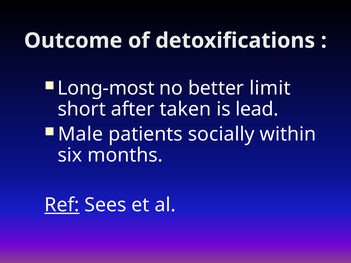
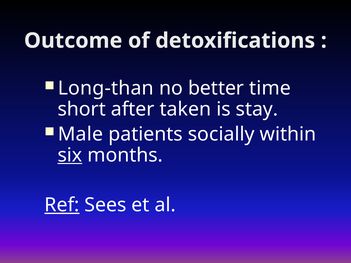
Long-most: Long-most -> Long-than (106, 88)
limit: limit -> time (270, 88)
lead: lead -> stay (257, 109)
six underline: none -> present (70, 155)
